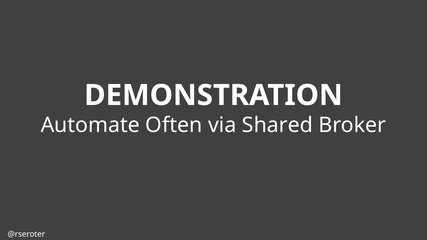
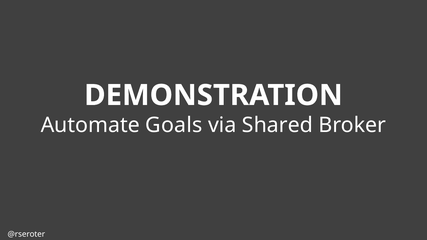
Often: Often -> Goals (174, 125)
